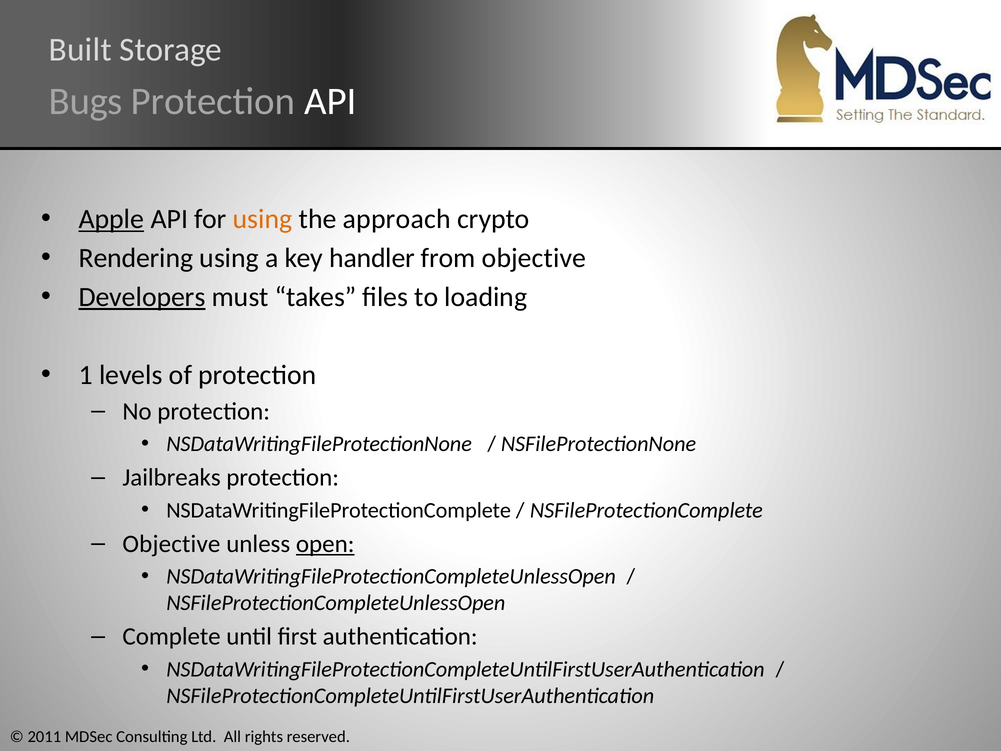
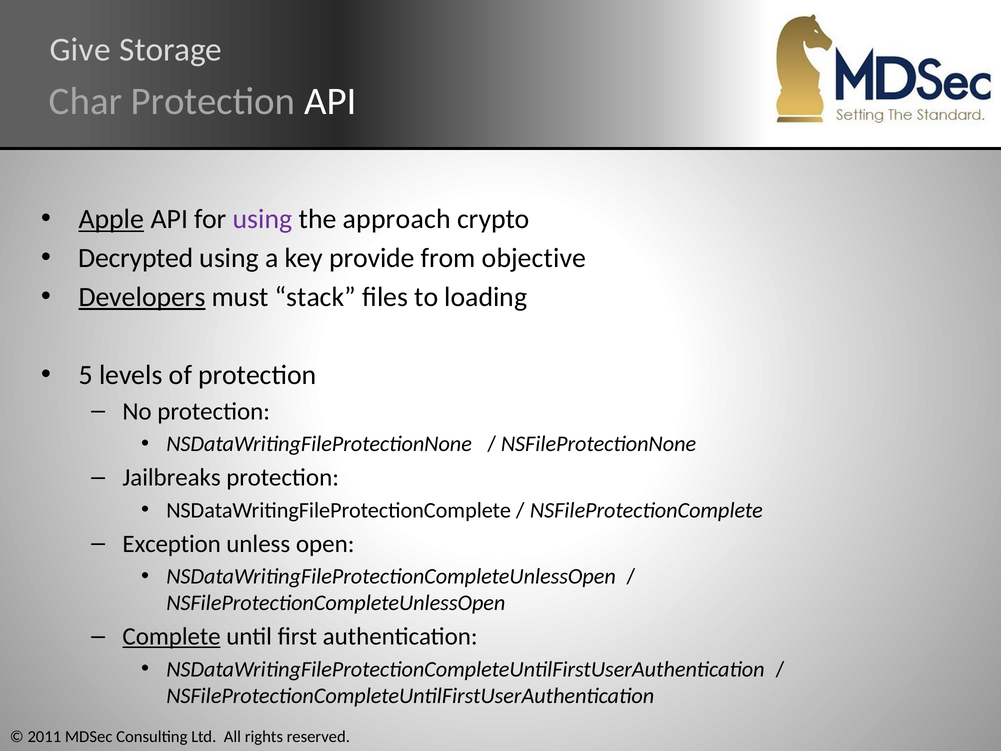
Built: Built -> Give (80, 50)
Bugs: Bugs -> Char (86, 101)
using colour: orange -> purple (263, 219)
Rendering: Rendering -> Decrypted (136, 258)
handler: handler -> provide (372, 258)
takes: takes -> stack (315, 297)
1: 1 -> 5 (86, 375)
Objective: Objective -> Exception (172, 544)
open underline: present -> none (325, 544)
Complete underline: none -> present (172, 637)
